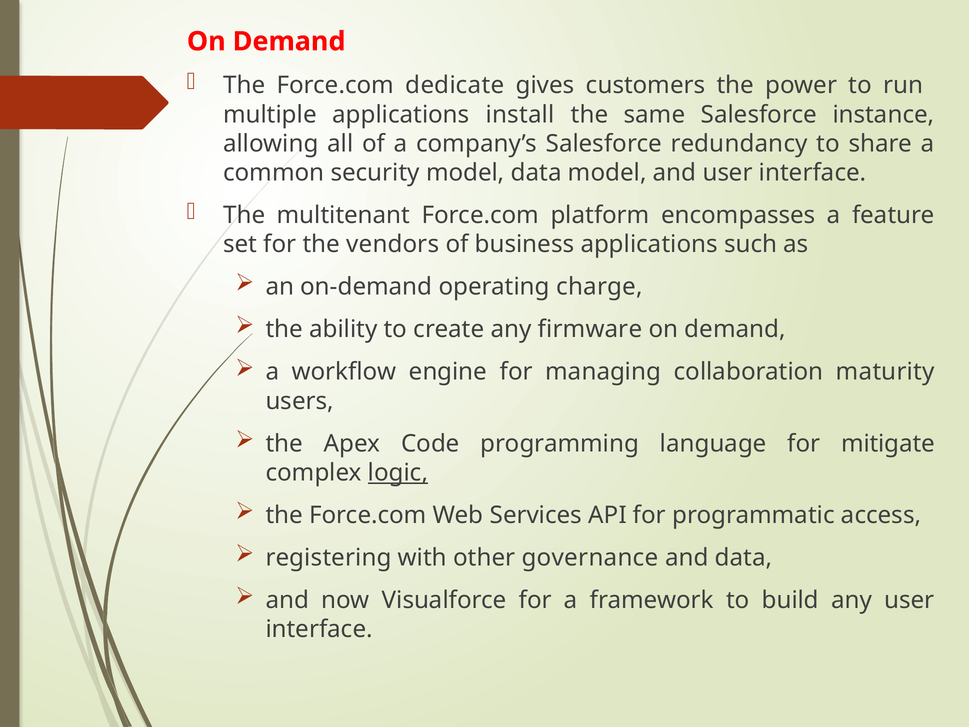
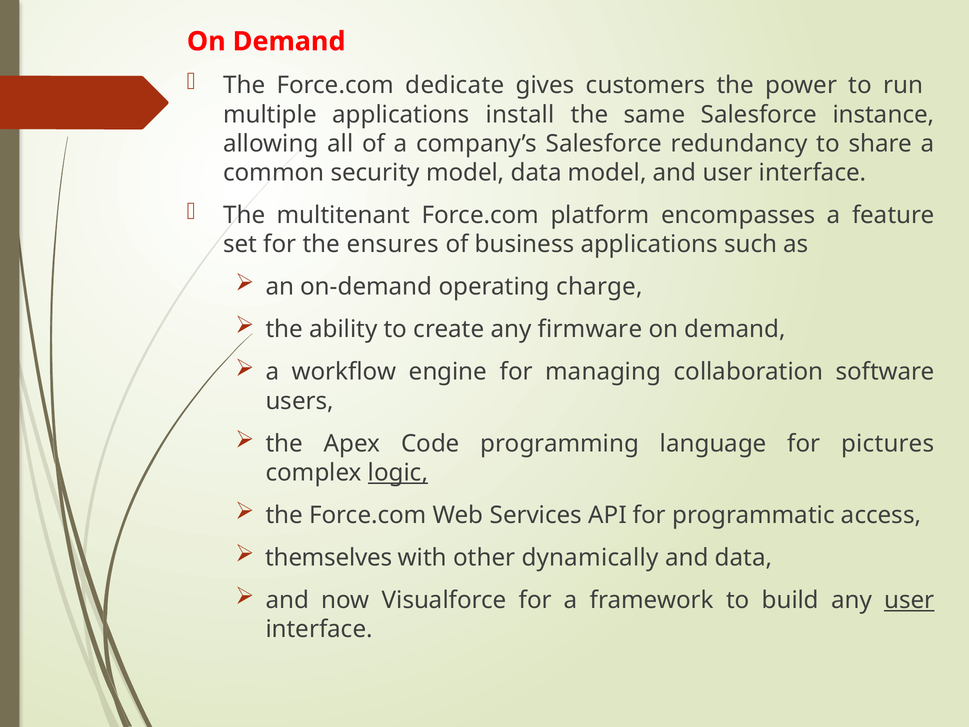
vendors: vendors -> ensures (393, 244)
maturity: maturity -> software (885, 372)
mitigate: mitigate -> pictures (888, 443)
registering: registering -> themselves (329, 558)
governance: governance -> dynamically (590, 558)
user underline: none -> present (909, 600)
